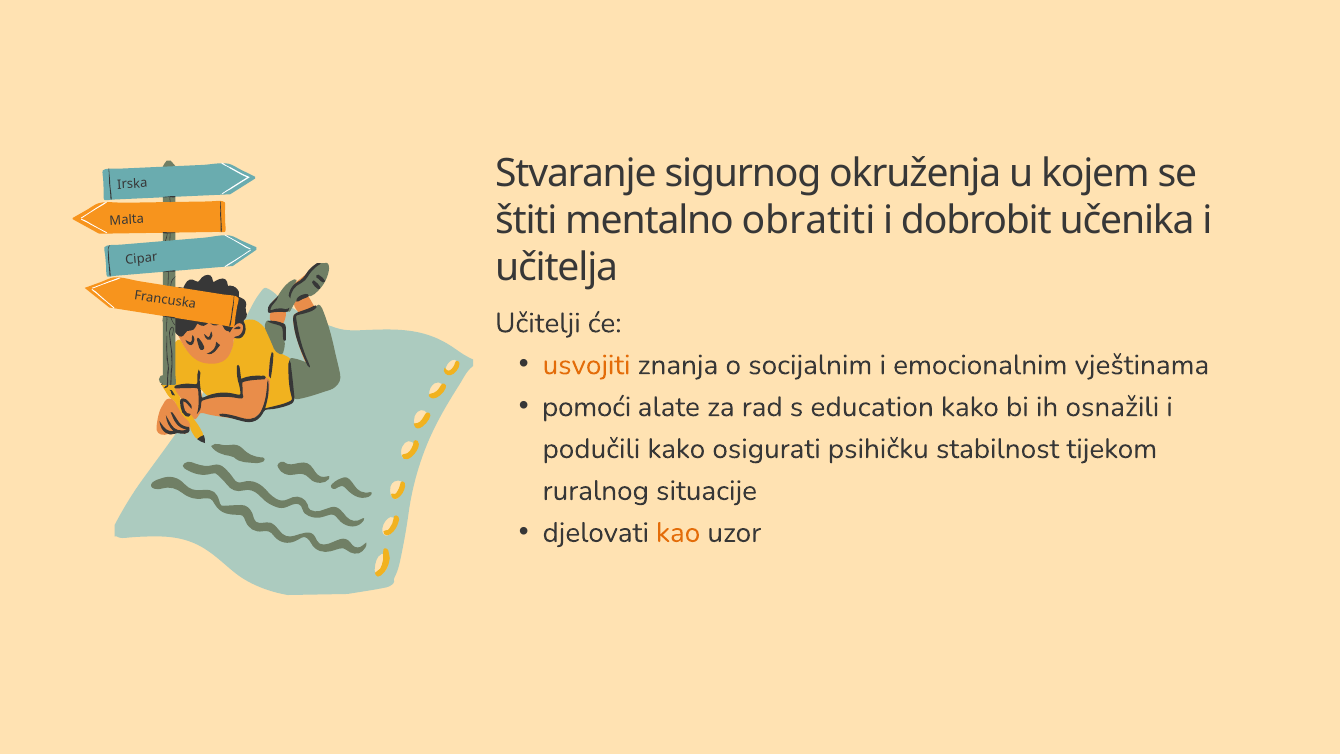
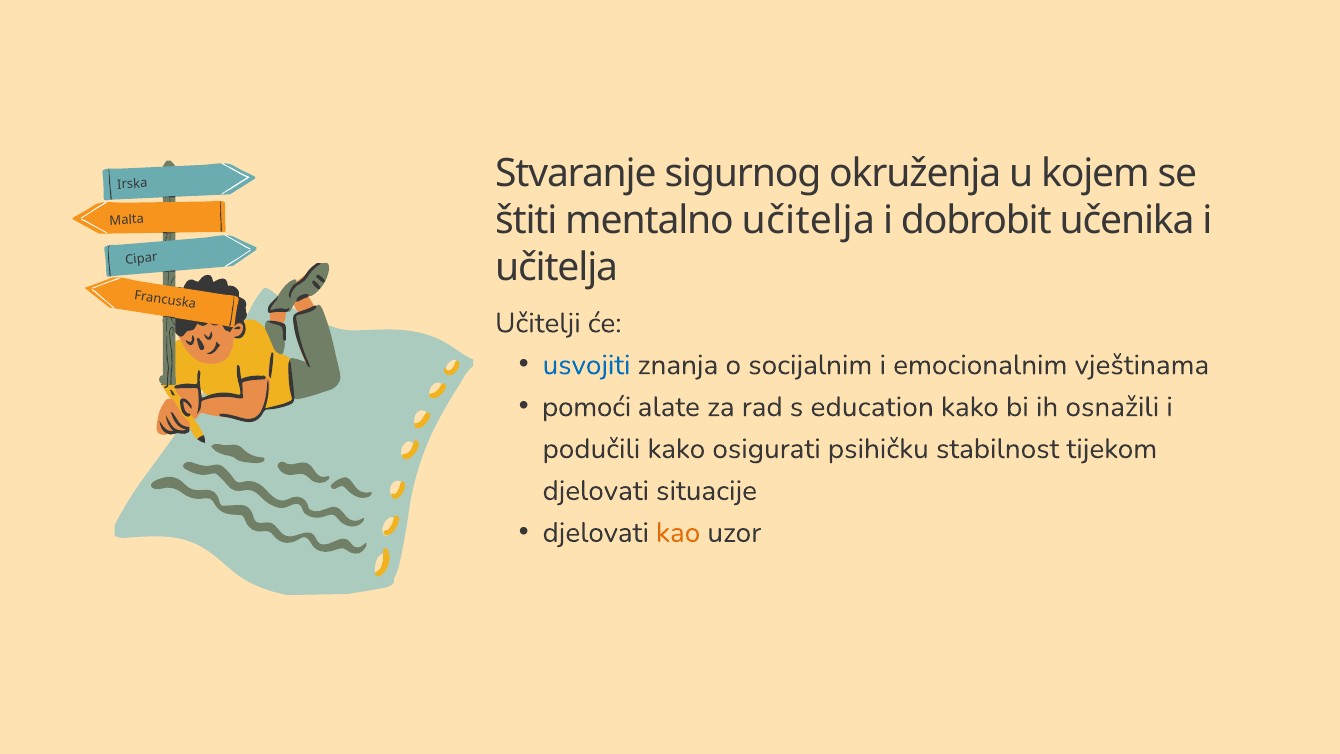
mentalno obratiti: obratiti -> učitelja (808, 221)
usvojiti colour: orange -> blue (587, 365)
ruralnog: ruralnog -> djelovati (596, 491)
